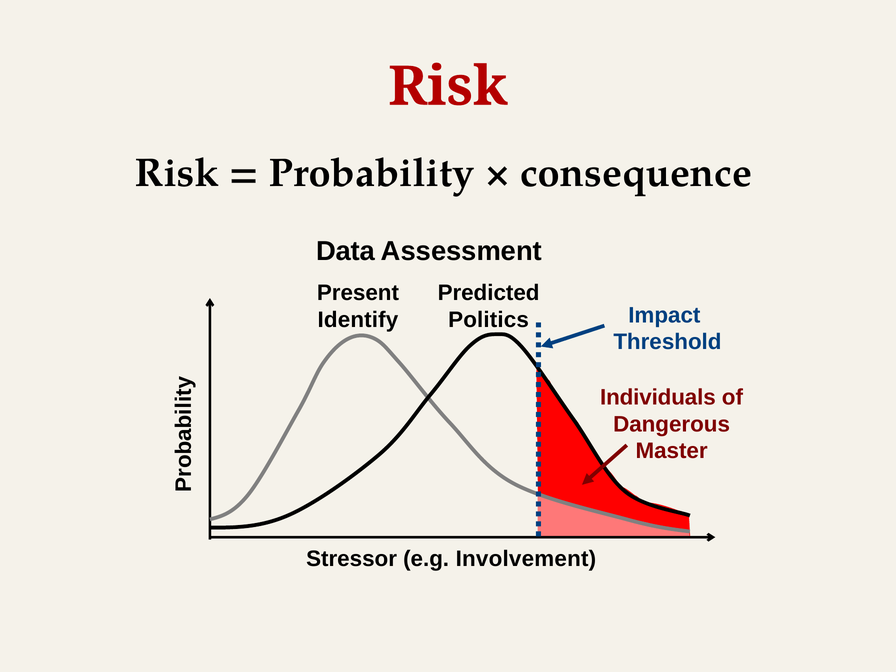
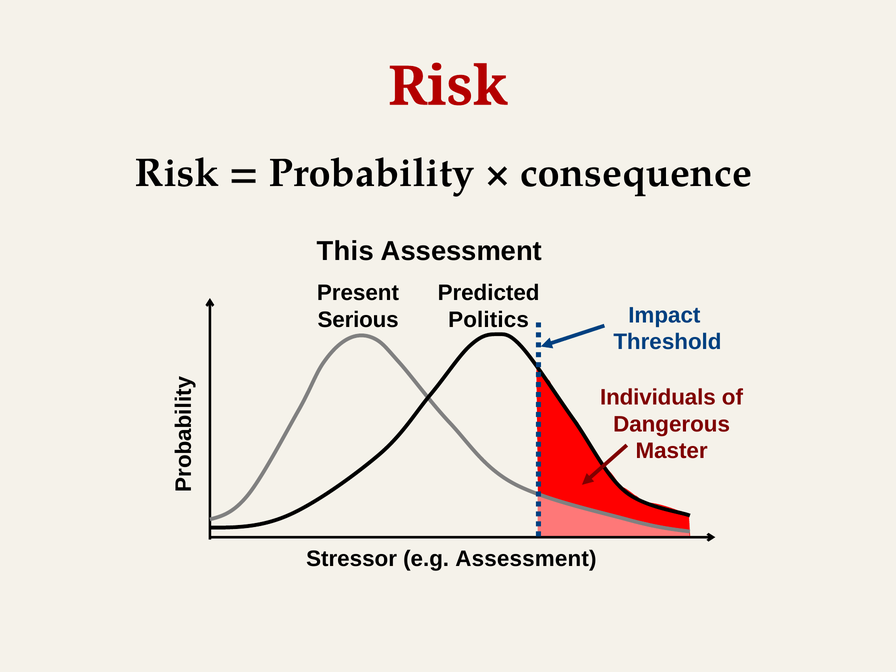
Data: Data -> This (345, 251)
Identify: Identify -> Serious (358, 320)
e.g Involvement: Involvement -> Assessment (526, 559)
